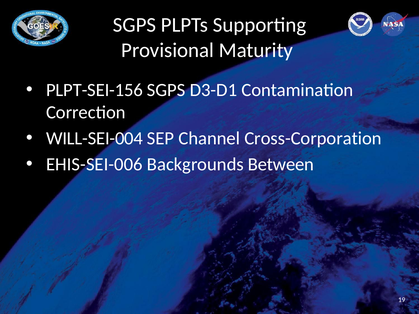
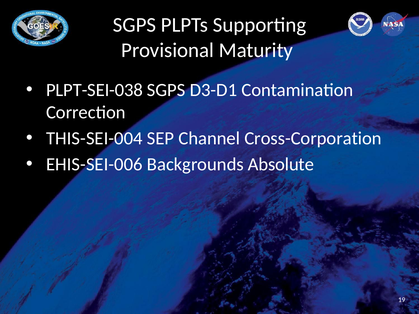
PLPT-SEI-156: PLPT-SEI-156 -> PLPT-SEI-038 (94, 90)
WILL-SEI-004: WILL-SEI-004 -> THIS-SEI-004 (94, 138)
Between: Between -> Absolute (281, 165)
